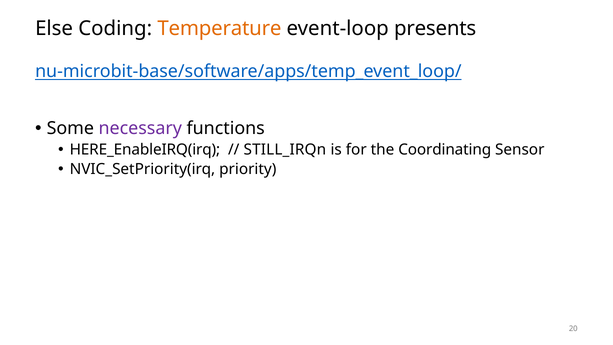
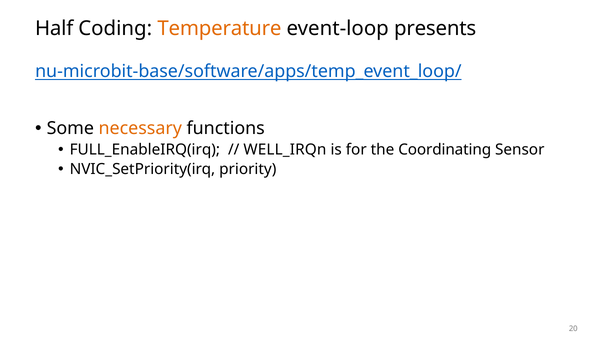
Else: Else -> Half (54, 29)
necessary colour: purple -> orange (140, 128)
HERE_EnableIRQ(irq: HERE_EnableIRQ(irq -> FULL_EnableIRQ(irq (145, 150)
STILL_IRQn: STILL_IRQn -> WELL_IRQn (285, 150)
